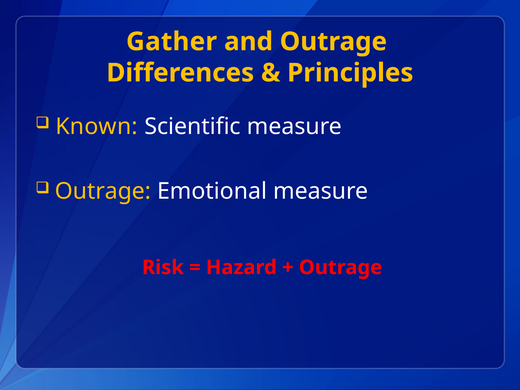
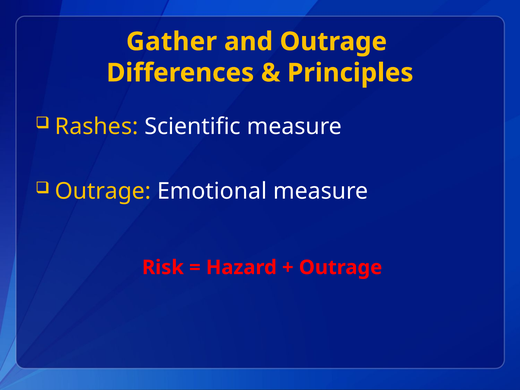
Known: Known -> Rashes (97, 126)
